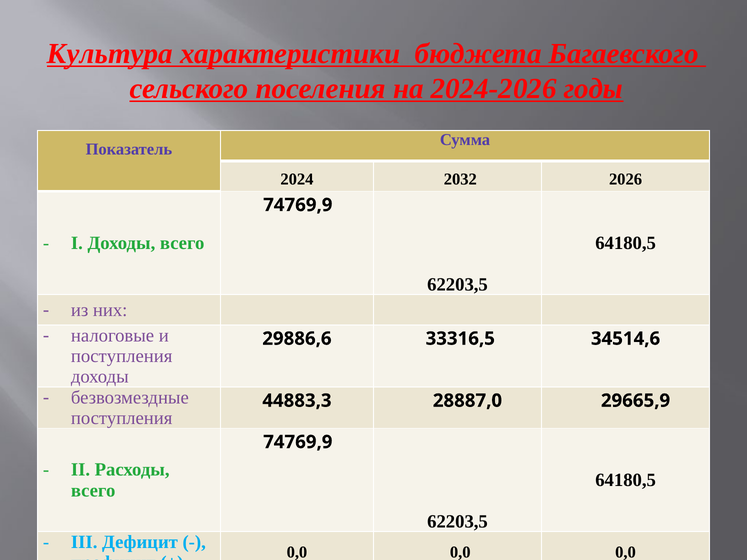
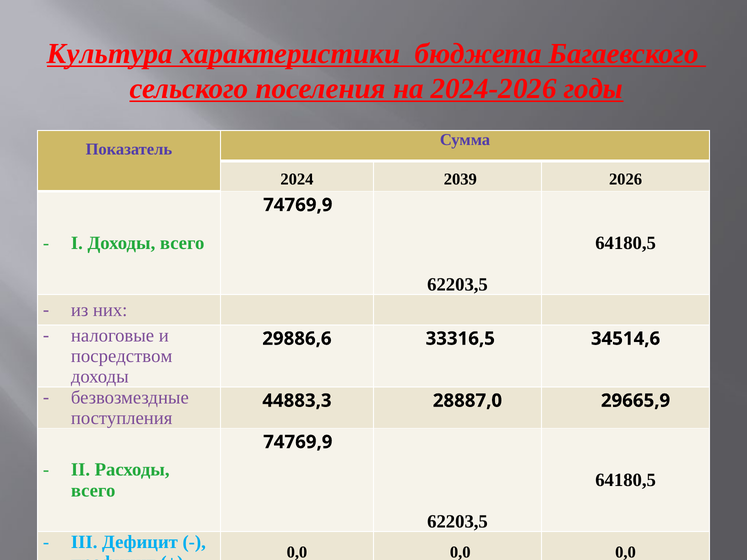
2032: 2032 -> 2039 (460, 180)
поступления: поступления -> посредством (122, 356)
